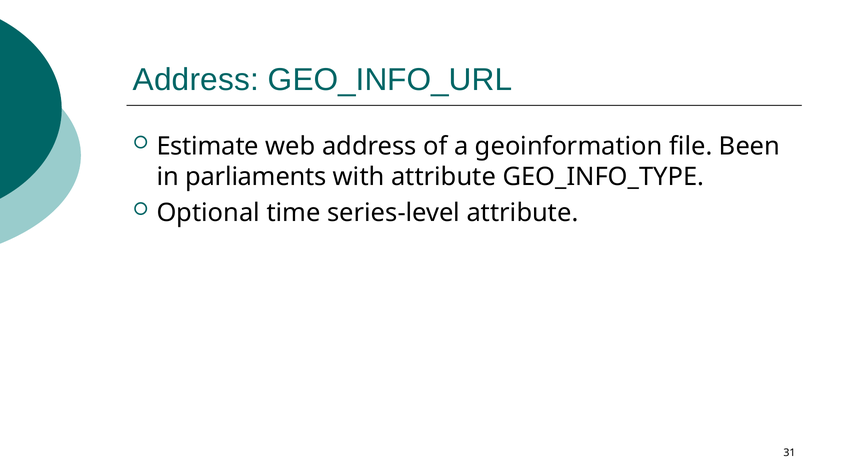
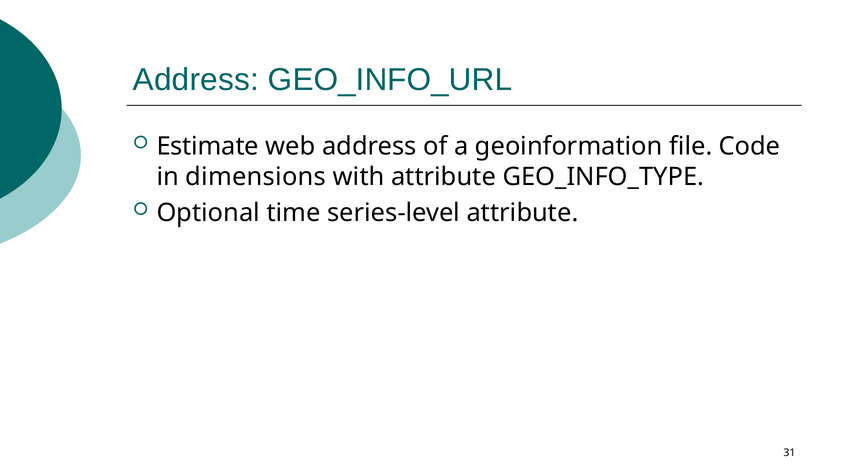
Been: Been -> Code (750, 147)
parliaments: parliaments -> dimensions (256, 177)
